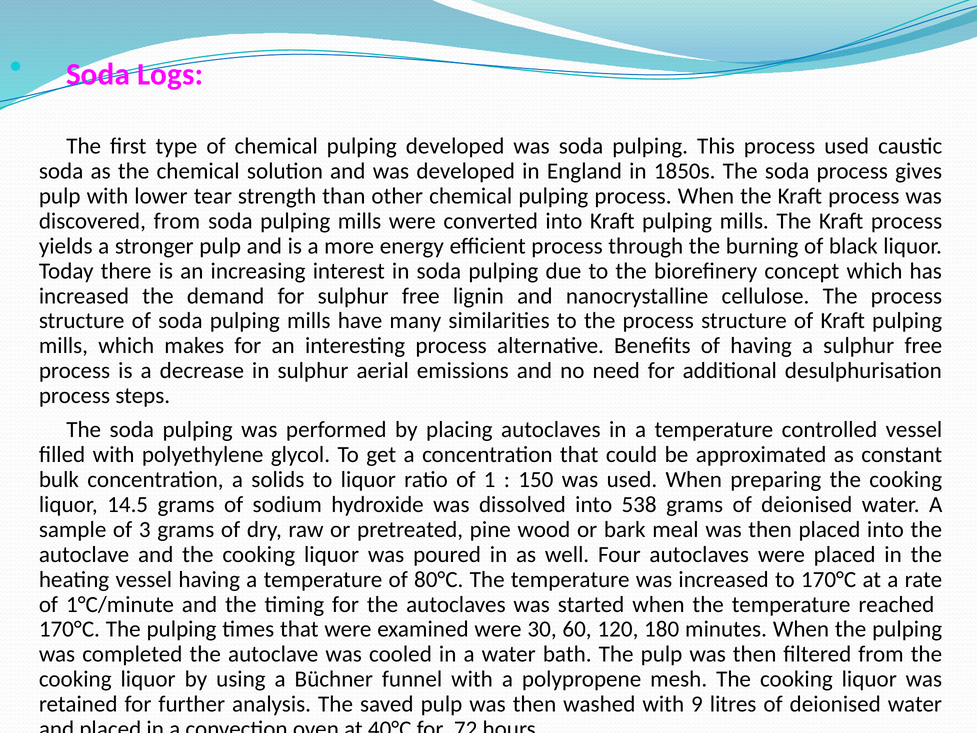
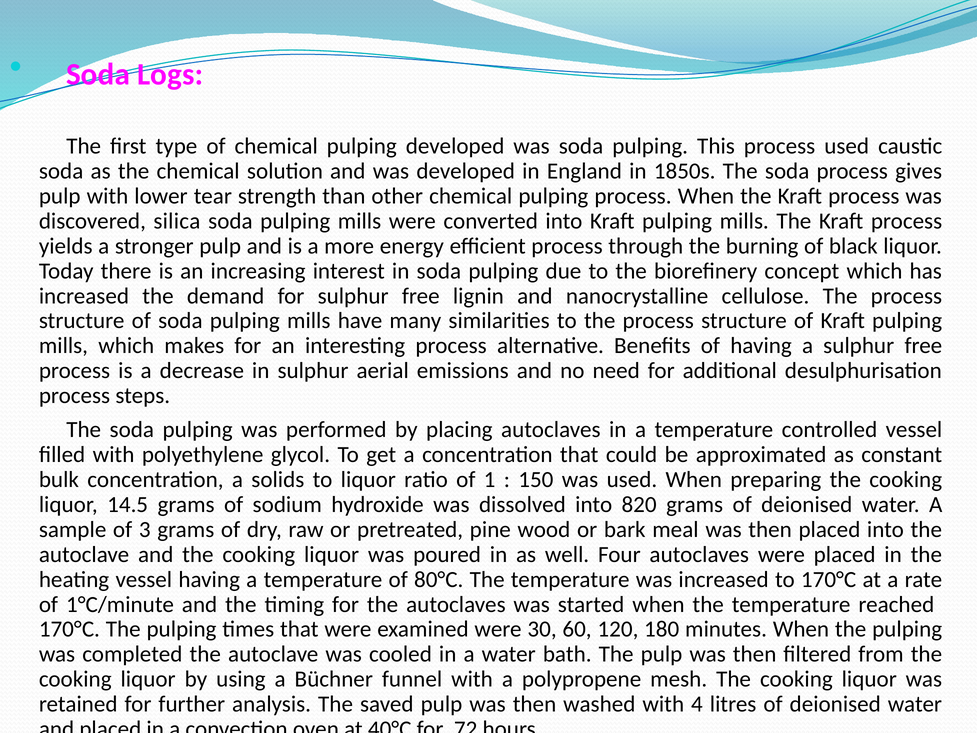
discovered from: from -> silica (177, 221)
538: 538 -> 820 (639, 505)
9: 9 -> 4 (697, 704)
